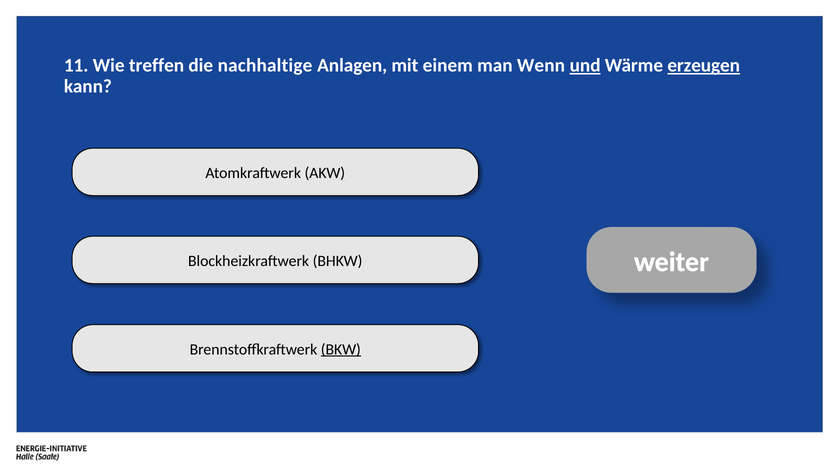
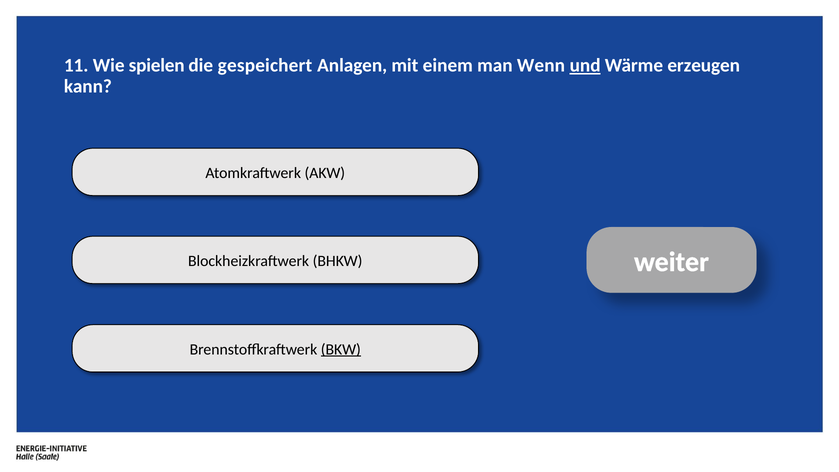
treffen: treffen -> spielen (157, 65)
nachhaltige: nachhaltige -> gespeichert (265, 65)
erzeugen underline: present -> none (704, 65)
